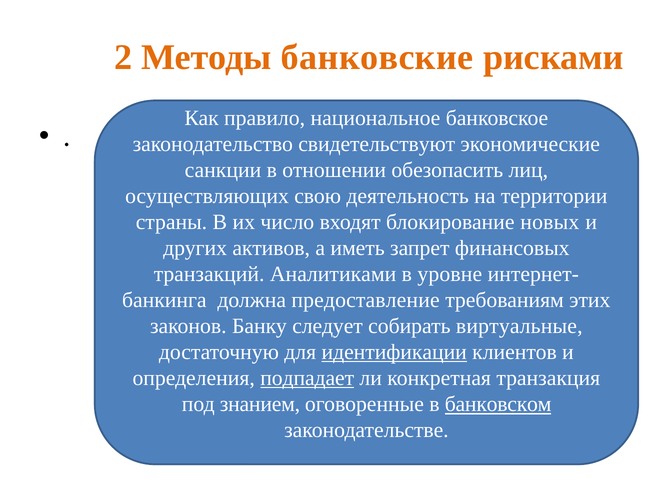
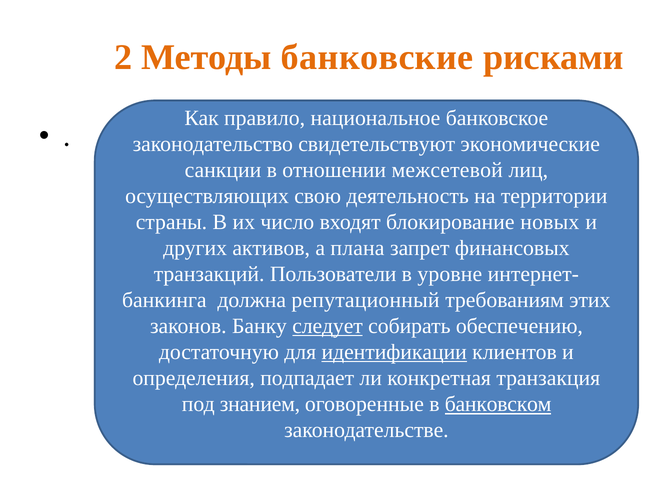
обезопасить: обезопасить -> межсетевой (447, 170)
иметь: иметь -> плана (357, 248)
Аналитиками: Аналитиками -> Пользователи (333, 274)
предоставление: предоставление -> репутационный (366, 300)
следует underline: none -> present (328, 326)
виртуальные: виртуальные -> обеспечению (519, 326)
подпадает underline: present -> none (307, 378)
